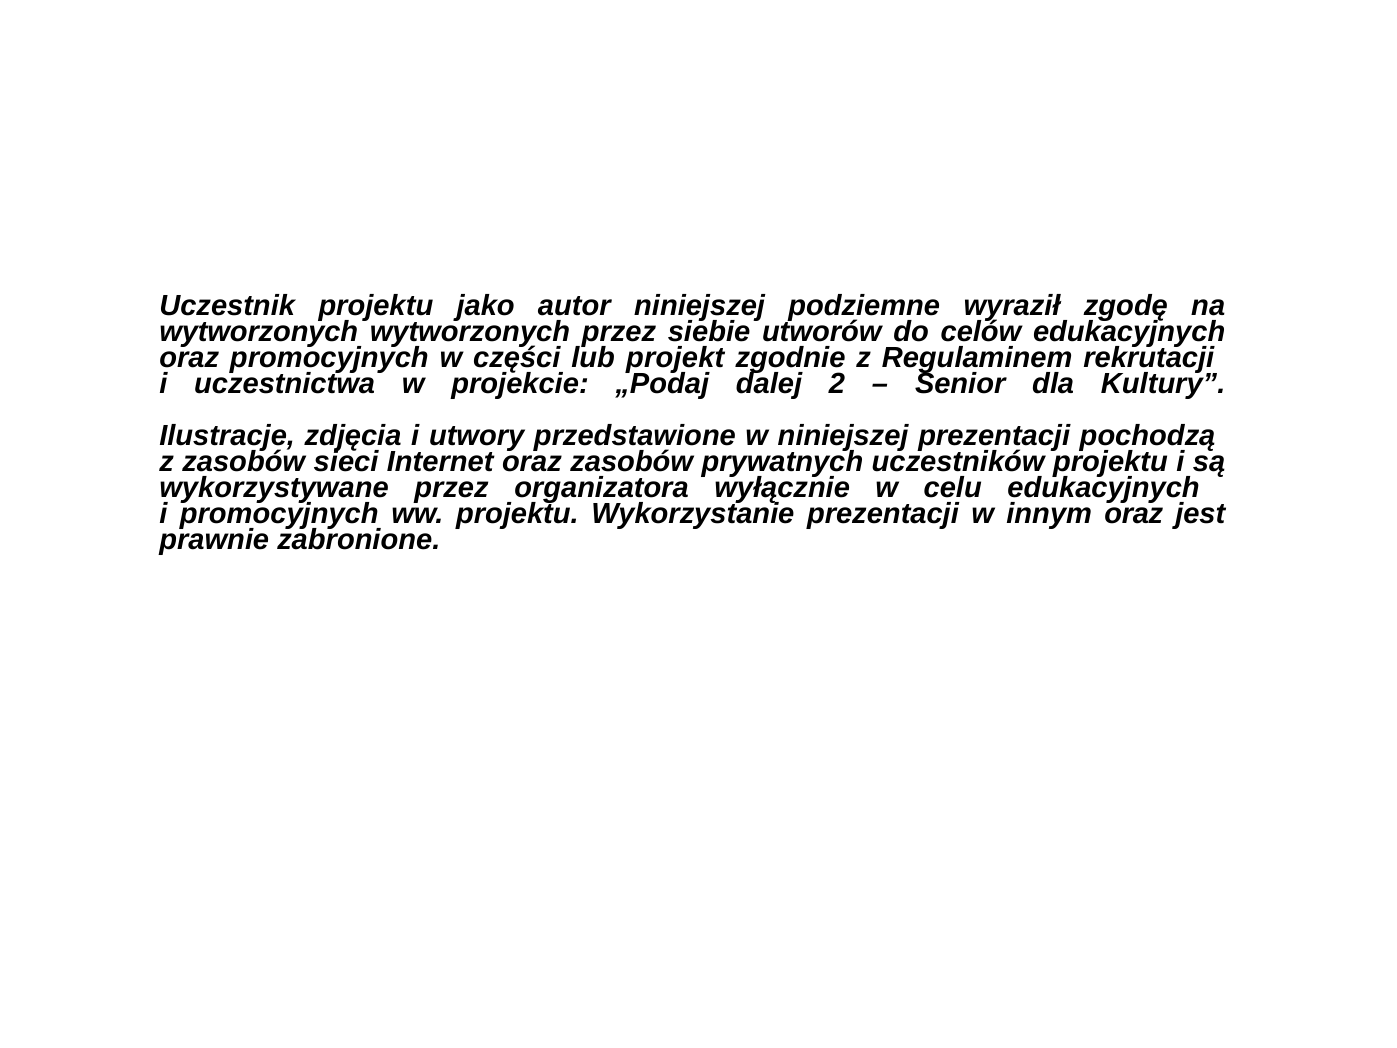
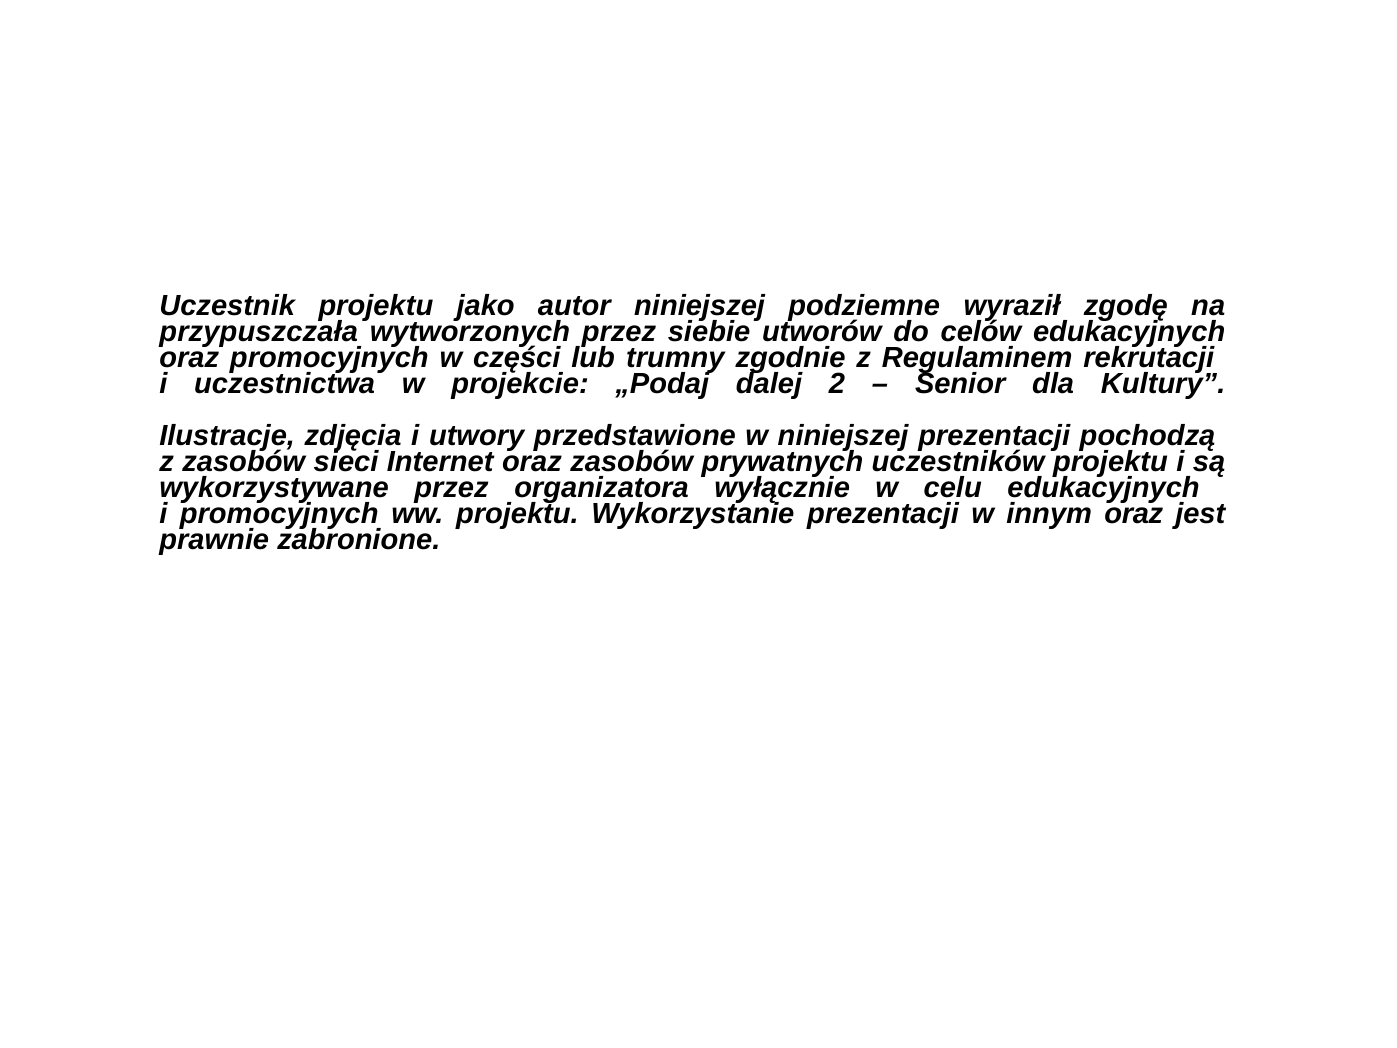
wytworzonych: wytworzonych -> przypuszczała (259, 332)
projekt: projekt -> trumny (675, 358)
